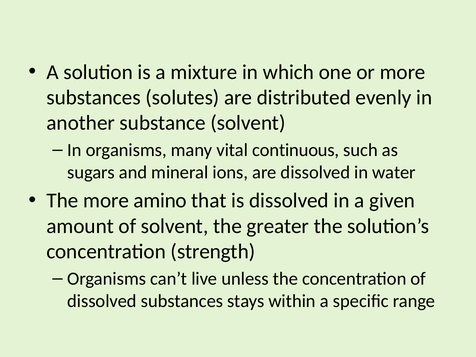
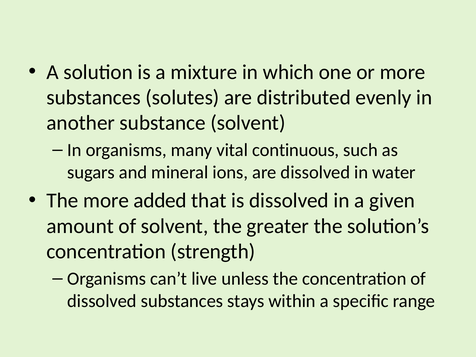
amino: amino -> added (160, 201)
